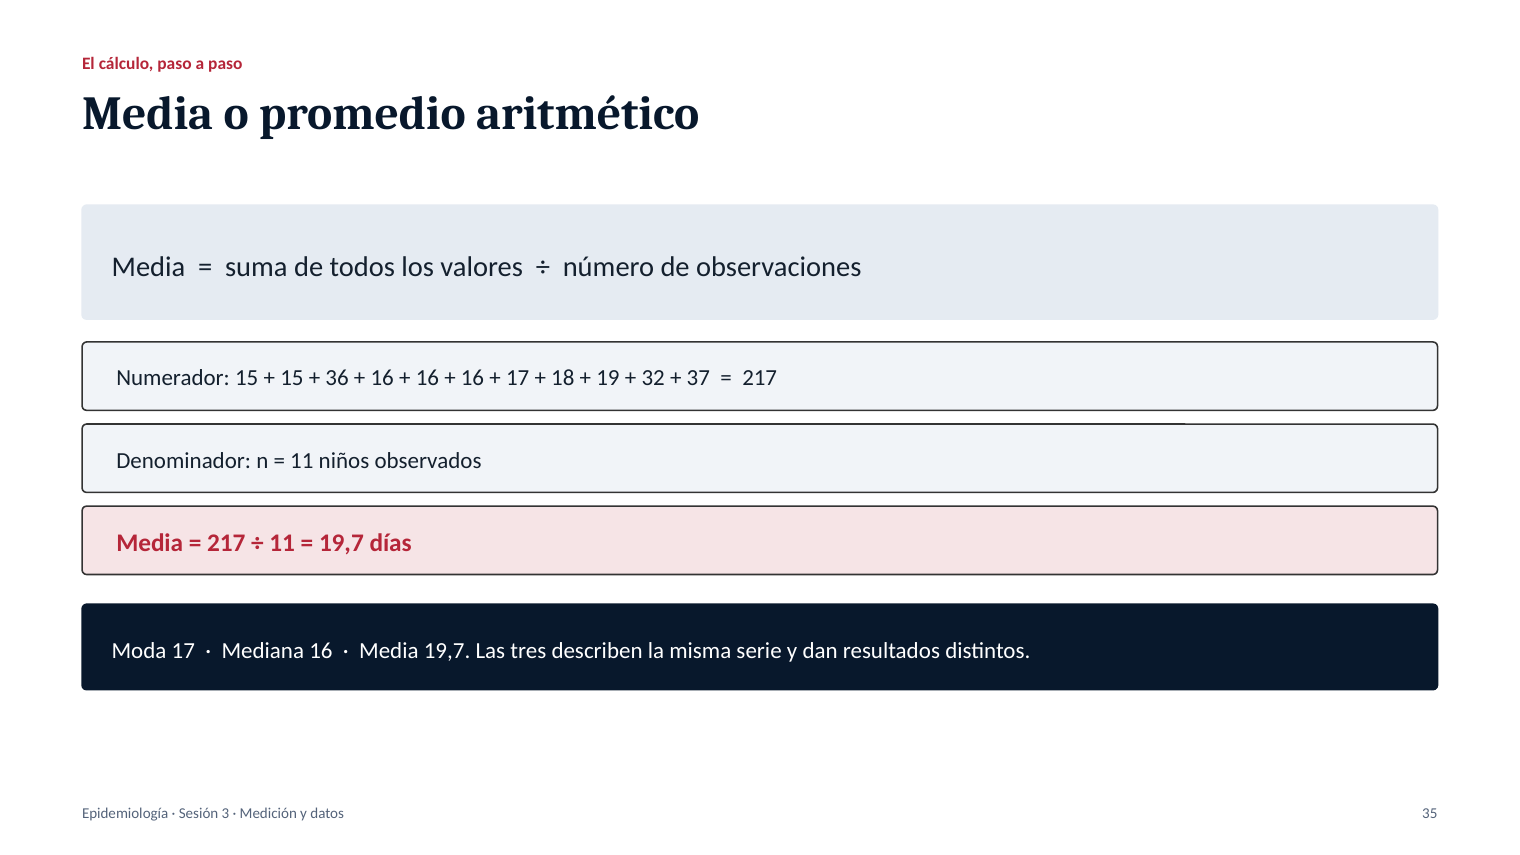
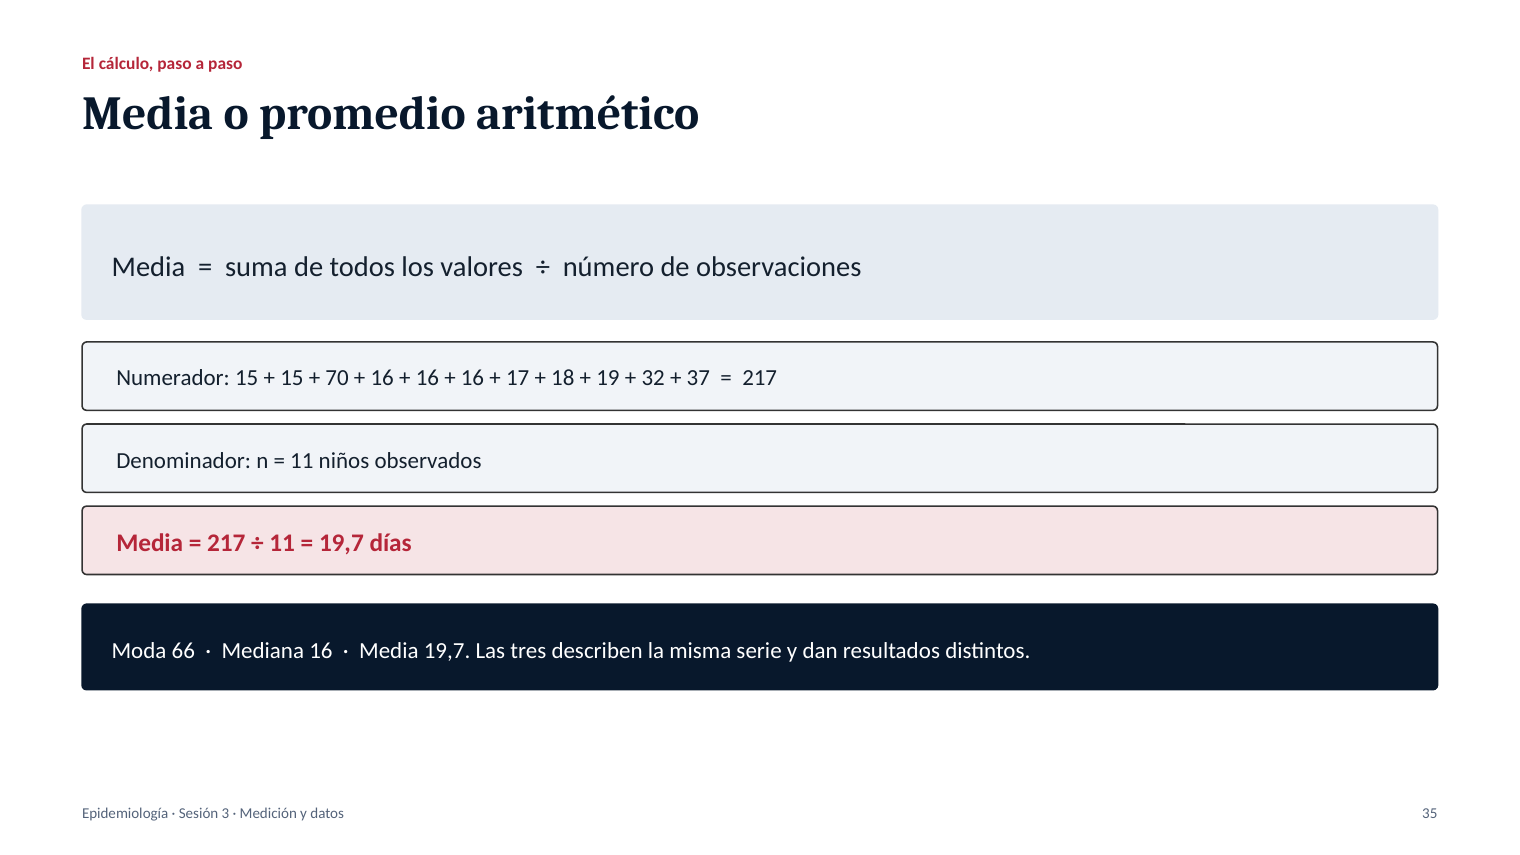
36: 36 -> 70 (337, 378)
Moda 17: 17 -> 66 (183, 651)
